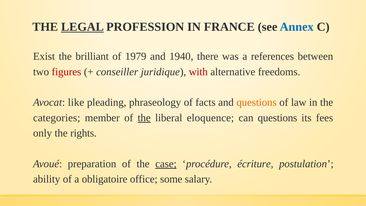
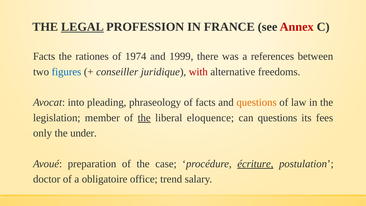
Annex colour: blue -> red (297, 27)
Exist: Exist -> Facts (44, 56)
brilliant: brilliant -> rationes (92, 56)
1979: 1979 -> 1974 (136, 56)
1940: 1940 -> 1999 (181, 56)
figures colour: red -> blue (66, 72)
like: like -> into (76, 102)
categories: categories -> legislation (57, 118)
rights: rights -> under (83, 133)
case underline: present -> none (166, 164)
écriture underline: none -> present (255, 164)
ability: ability -> doctor (47, 179)
some: some -> trend (171, 179)
